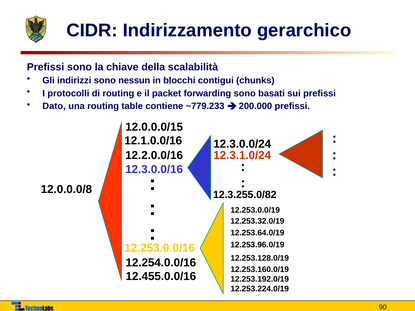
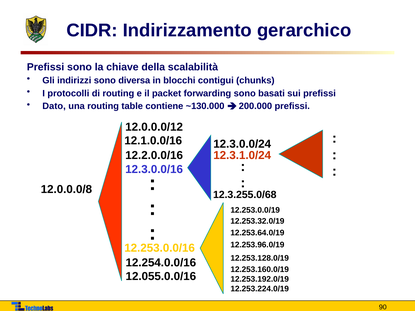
nessun: nessun -> diversa (134, 81)
~779.233: ~779.233 -> ~130.000 (205, 106)
12.0.0.0/15: 12.0.0.0/15 -> 12.0.0.0/12 (154, 127)
12.3.255.0/82: 12.3.255.0/82 -> 12.3.255.0/68 (245, 195)
12.455.0.0/16: 12.455.0.0/16 -> 12.055.0.0/16 (161, 277)
